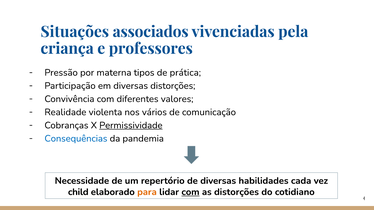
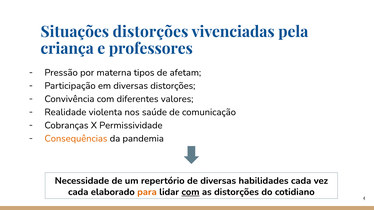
Situações associados: associados -> distorções (150, 32)
prática: prática -> afetam (185, 73)
vários: vários -> saúde (154, 112)
Permissividade underline: present -> none (131, 126)
Consequências colour: blue -> orange (76, 139)
child: child -> cada (78, 192)
